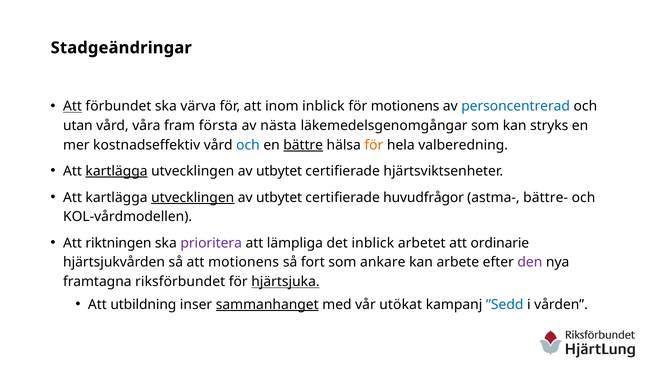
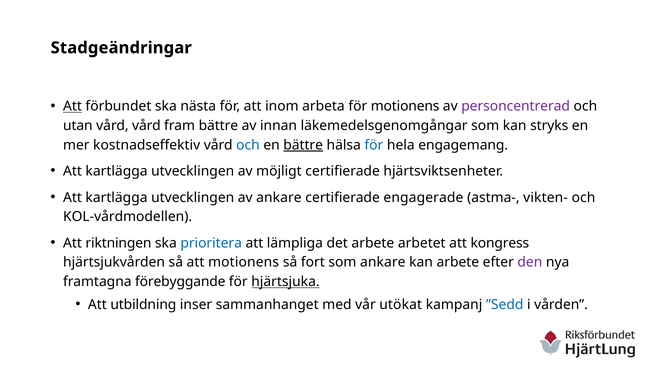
värva: värva -> nästa (198, 106)
inom inblick: inblick -> arbeta (323, 106)
personcentrerad colour: blue -> purple (516, 106)
vård våra: våra -> vård (146, 126)
fram första: första -> bättre (218, 126)
nästa: nästa -> innan (279, 126)
för colour: orange -> blue (374, 145)
valberedning: valberedning -> engagemang (463, 145)
kartlägga underline: present -> none (117, 171)
utbytet: utbytet -> möjligt (279, 171)
utvecklingen underline: present -> none (193, 198)
utbytet: utbytet -> ankare (279, 198)
huvudfrågor: huvudfrågor -> engagerade (423, 198)
bättre-: bättre- -> vikten- (546, 198)
prioritera colour: purple -> blue (211, 243)
det inblick: inblick -> arbete (373, 243)
ordinarie: ordinarie -> kongress (500, 243)
riksförbundet: riksförbundet -> förebyggande (180, 282)
sammanhanget underline: present -> none (267, 305)
